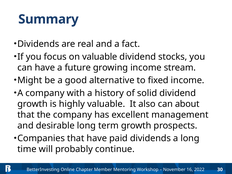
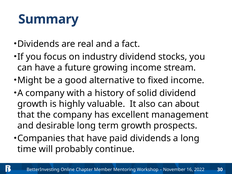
on valuable: valuable -> industry (100, 57)
